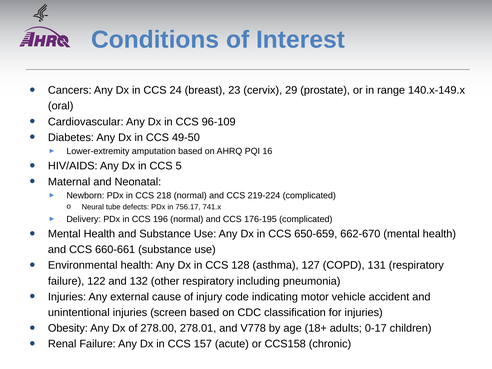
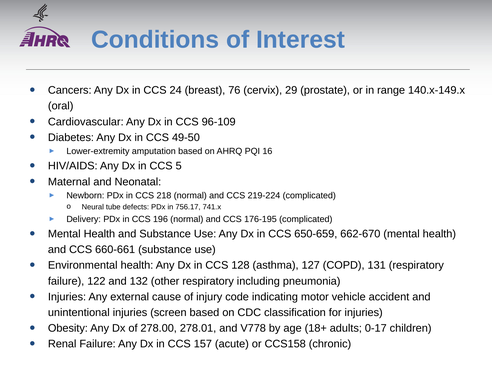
23: 23 -> 76 (234, 90)
